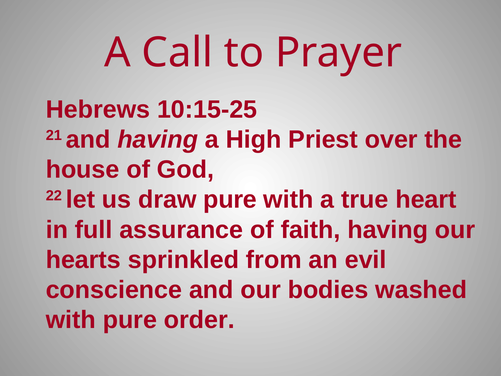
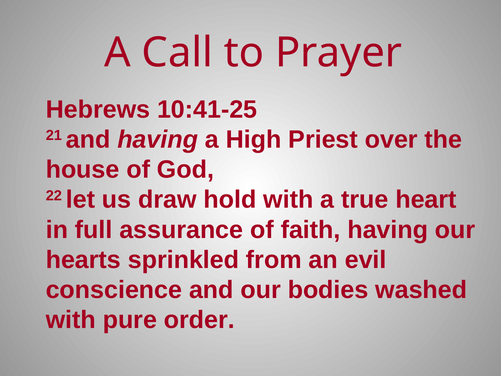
10:15-25: 10:15-25 -> 10:41-25 (207, 109)
draw pure: pure -> hold (230, 200)
